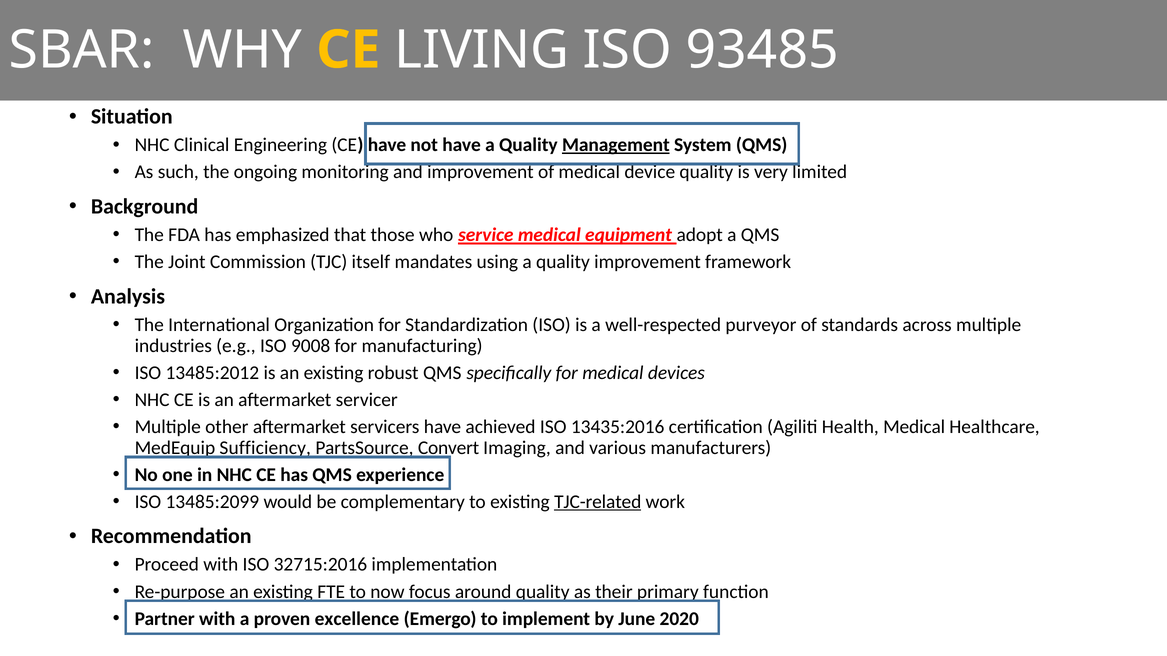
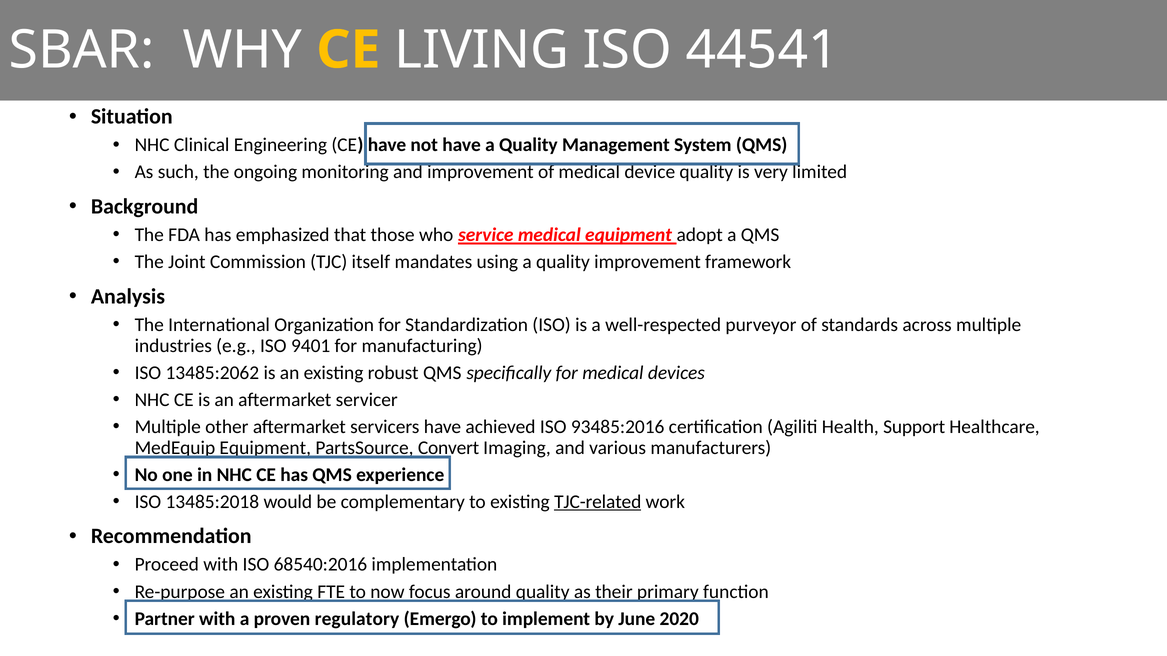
93485: 93485 -> 44541 (762, 50)
Management underline: present -> none (616, 145)
9008: 9008 -> 9401 (311, 346)
13485:2012: 13485:2012 -> 13485:2062 (212, 373)
13435:2016: 13435:2016 -> 93485:2016 (618, 427)
Health Medical: Medical -> Support (914, 427)
MedEquip Sufficiency: Sufficiency -> Equipment (265, 448)
13485:2099: 13485:2099 -> 13485:2018 (212, 502)
32715:2016: 32715:2016 -> 68540:2016 (320, 565)
excellence: excellence -> regulatory (357, 619)
